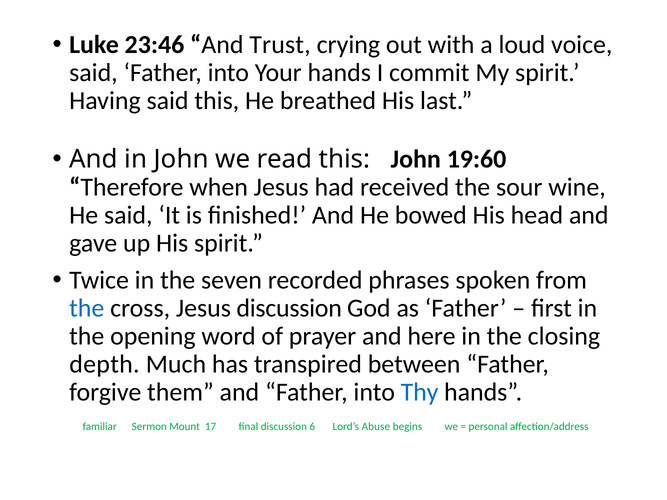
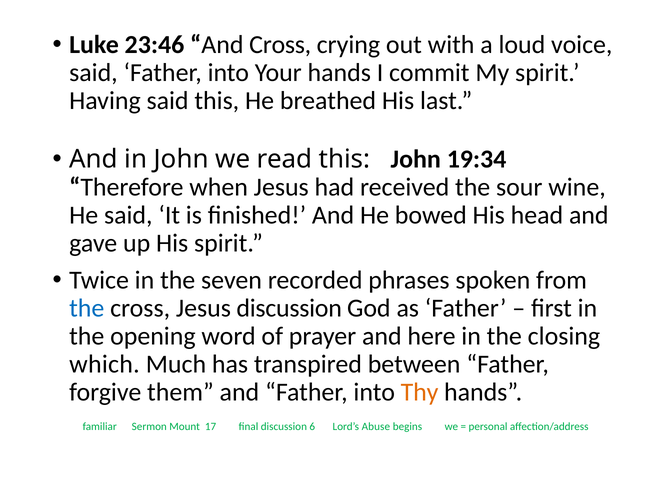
And Trust: Trust -> Cross (280, 45)
19:60: 19:60 -> 19:34 (477, 159)
depth: depth -> which (104, 364)
Thy colour: blue -> orange (420, 392)
